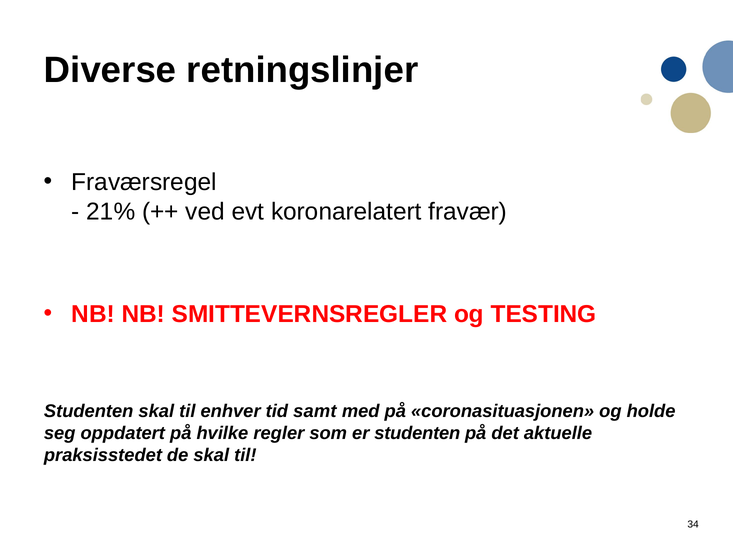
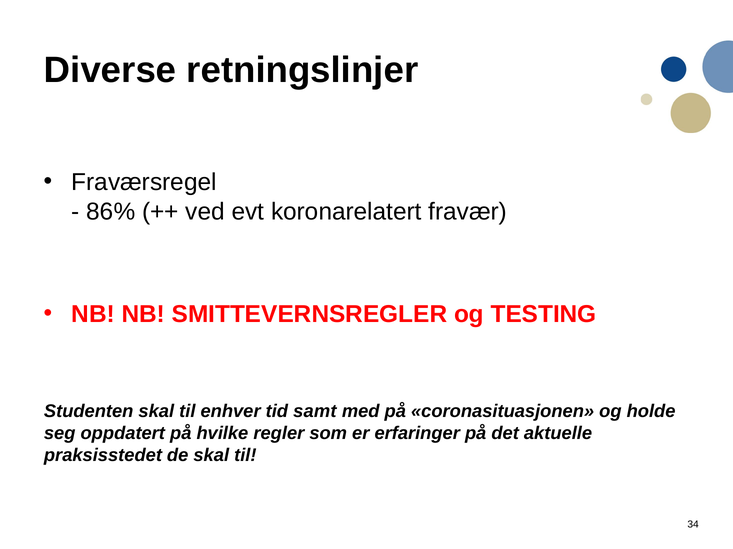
21%: 21% -> 86% (111, 212)
er studenten: studenten -> erfaringer (417, 434)
